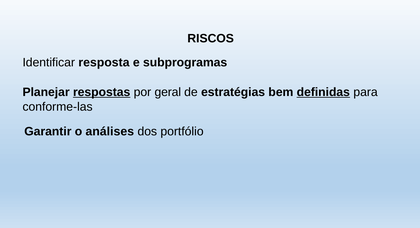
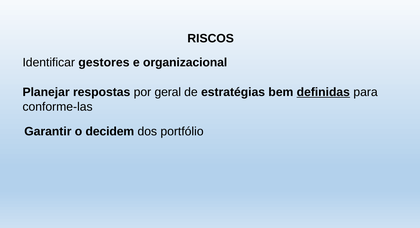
resposta: resposta -> gestores (104, 63)
subprogramas: subprogramas -> organizacional (185, 63)
respostas underline: present -> none (102, 92)
análises: análises -> decidem (110, 131)
